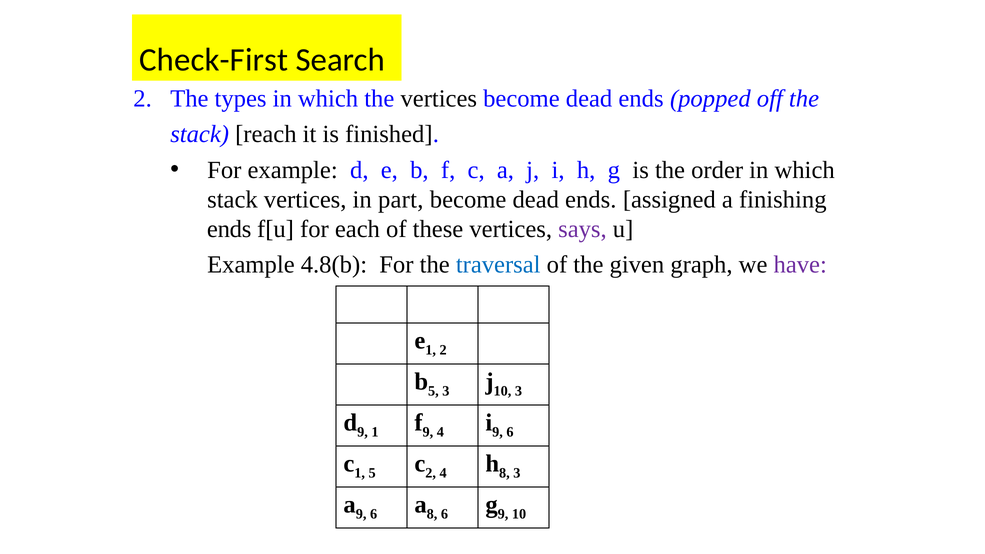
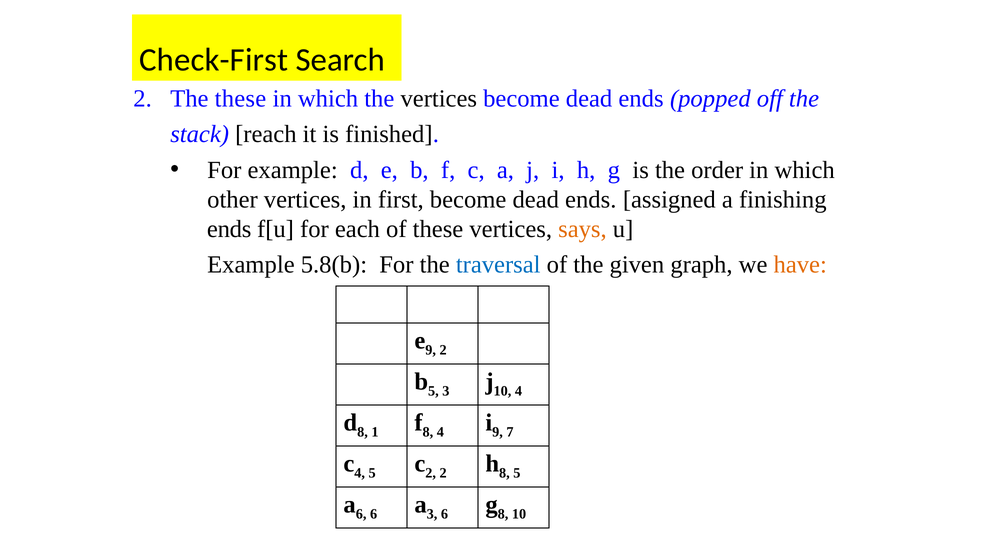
The types: types -> these (240, 98)
stack: stack -> other (232, 199)
part: part -> first (401, 199)
says colour: purple -> orange (582, 229)
4.8(b: 4.8(b -> 5.8(b (334, 265)
have colour: purple -> orange (800, 265)
e 1: 1 -> 9 (431, 350)
10 3: 3 -> 4 (518, 391)
d 9: 9 -> 8 (362, 432)
f 9: 9 -> 8 (428, 432)
i 9 6: 6 -> 7 (510, 432)
c 1: 1 -> 4 (360, 473)
2 4: 4 -> 2 (443, 473)
8 3: 3 -> 5 (517, 473)
a 9: 9 -> 6 (361, 514)
a 8: 8 -> 3 (432, 514)
g 9: 9 -> 8 (503, 514)
